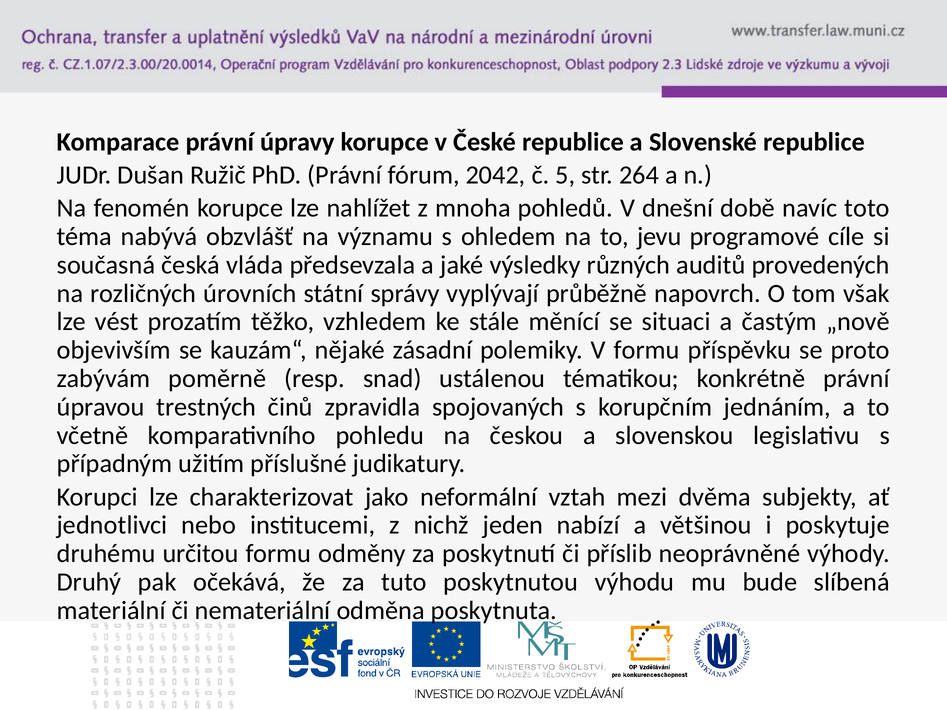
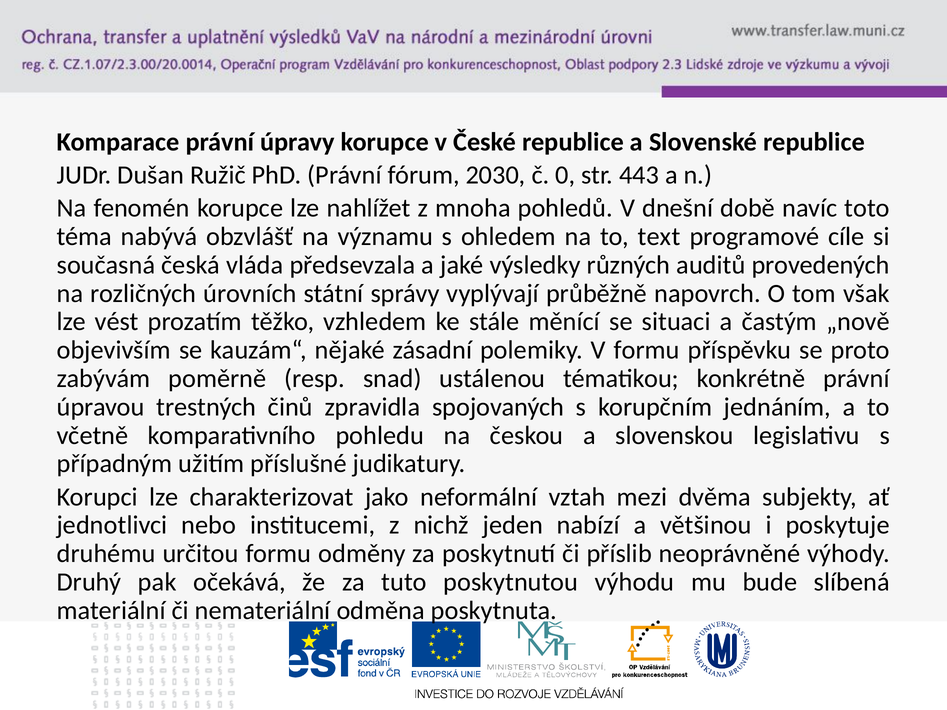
2042: 2042 -> 2030 (496, 175)
5: 5 -> 0 (565, 175)
264: 264 -> 443 (639, 175)
jevu: jevu -> text (659, 237)
